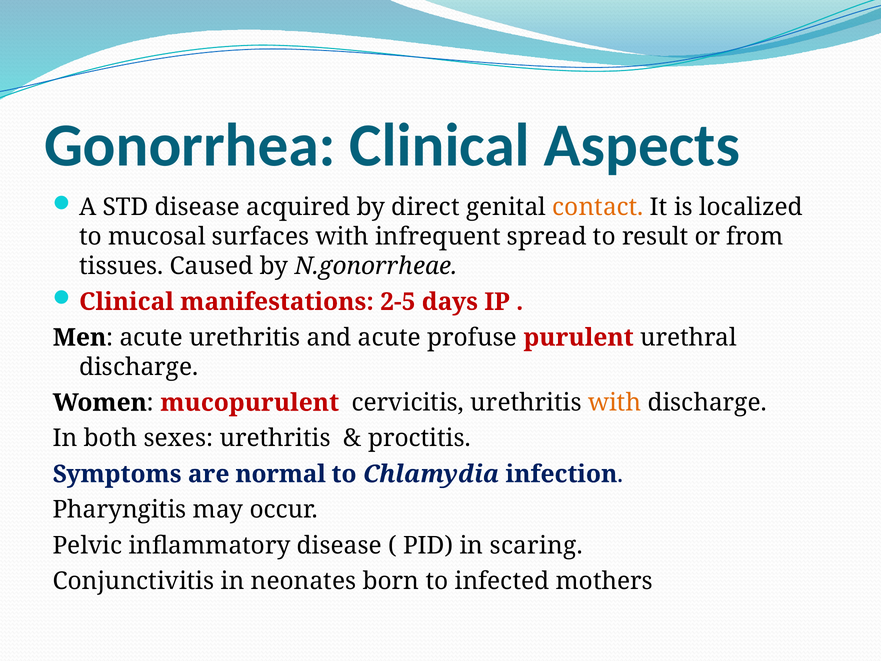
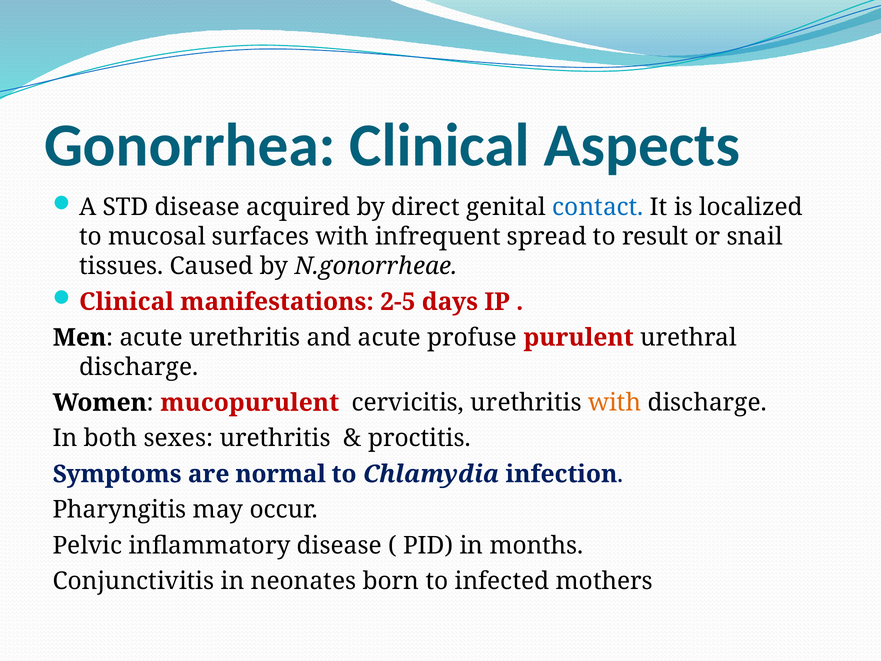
contact colour: orange -> blue (598, 207)
from: from -> snail (755, 237)
scaring: scaring -> months (536, 545)
